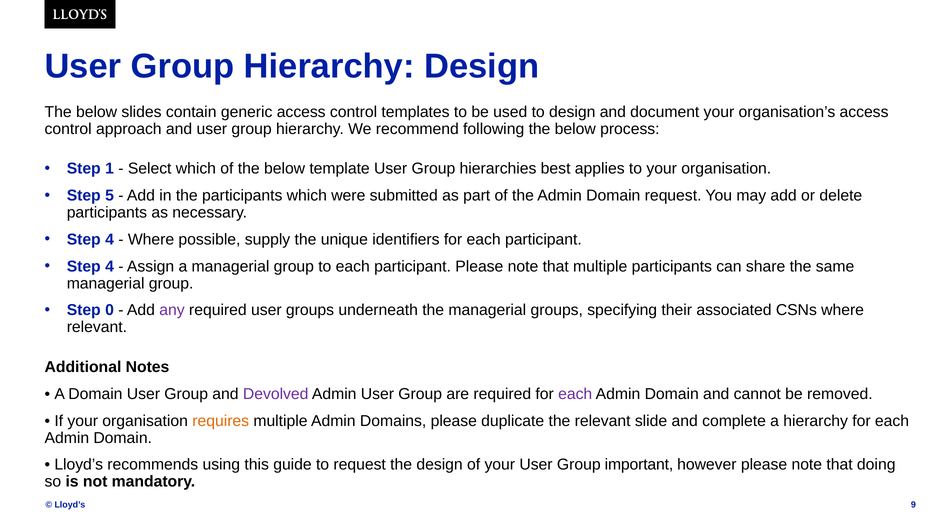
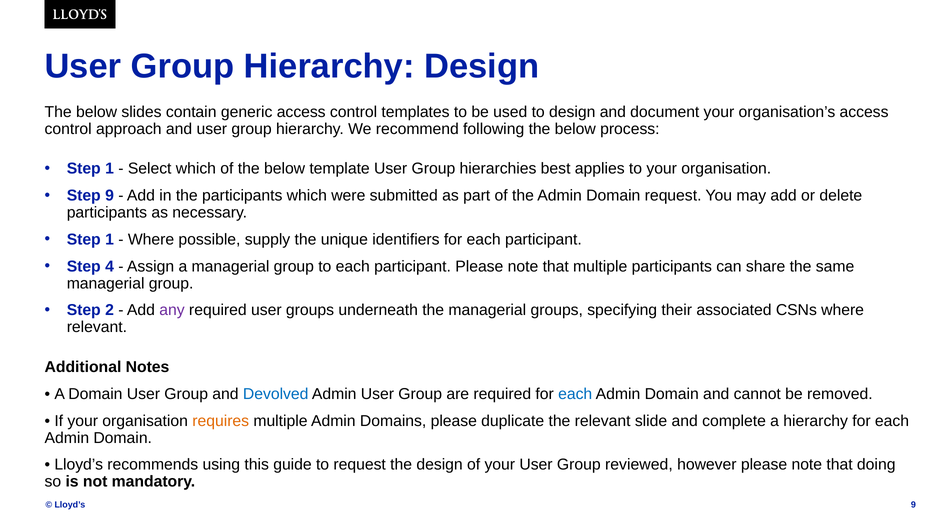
Step 5: 5 -> 9 (110, 196)
4: 4 -> 1 (110, 240)
0: 0 -> 2 (110, 310)
Devolved colour: purple -> blue (276, 394)
each colour: purple -> blue (575, 394)
important: important -> reviewed (639, 465)
